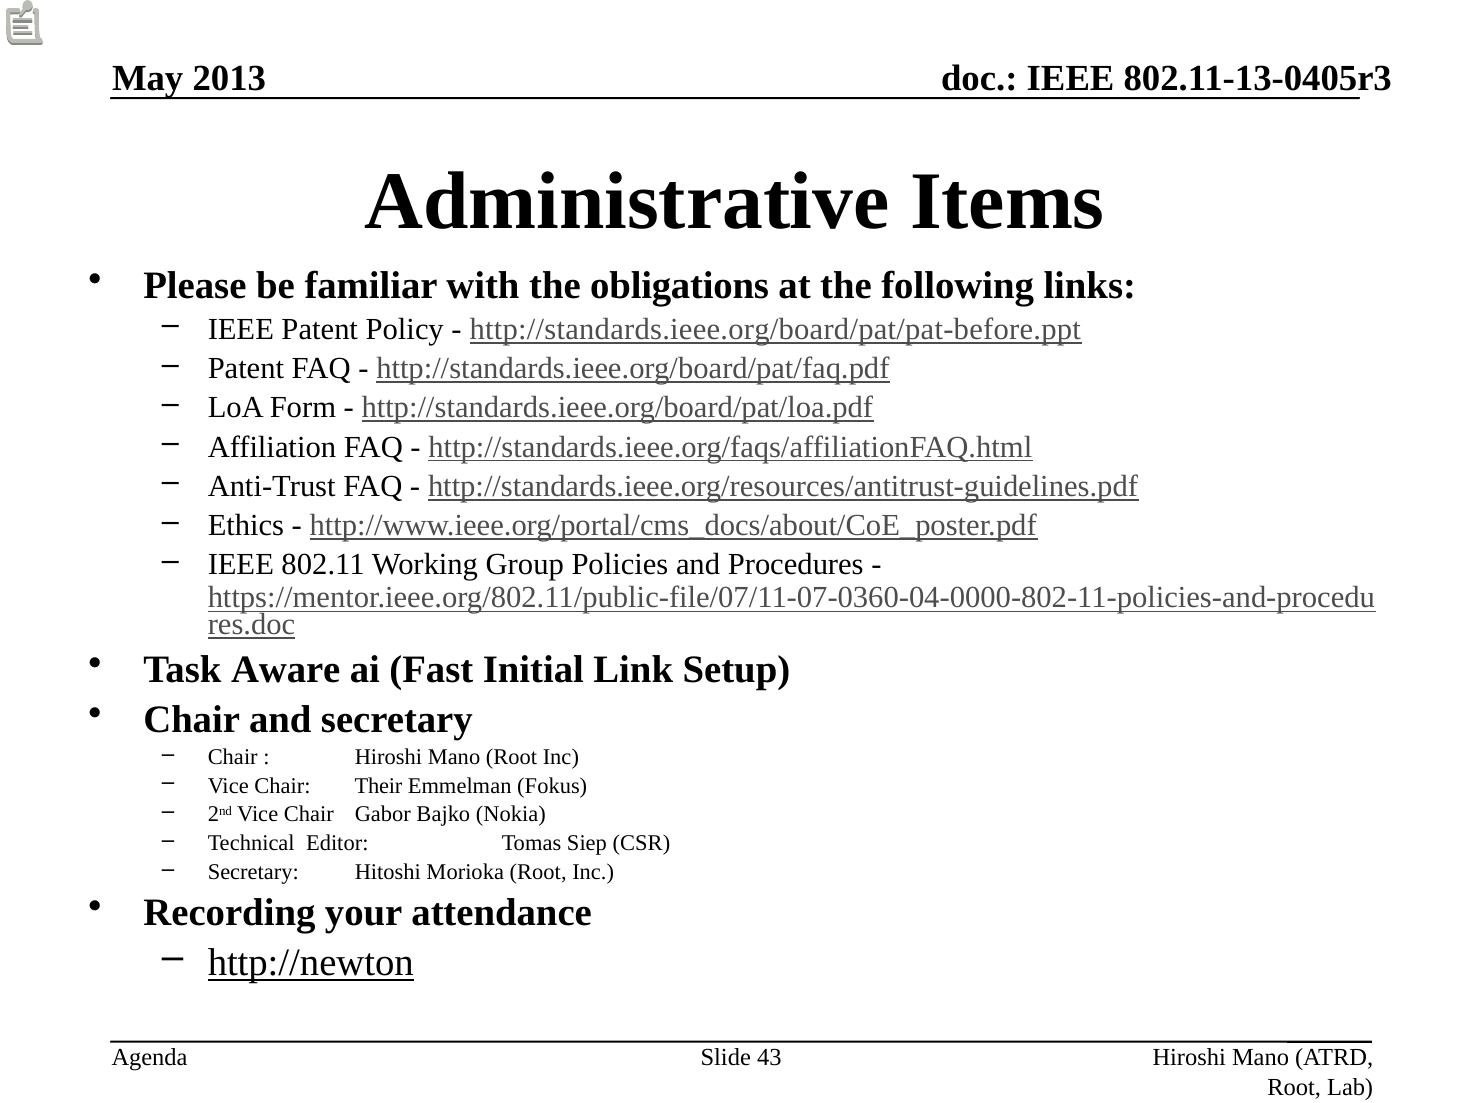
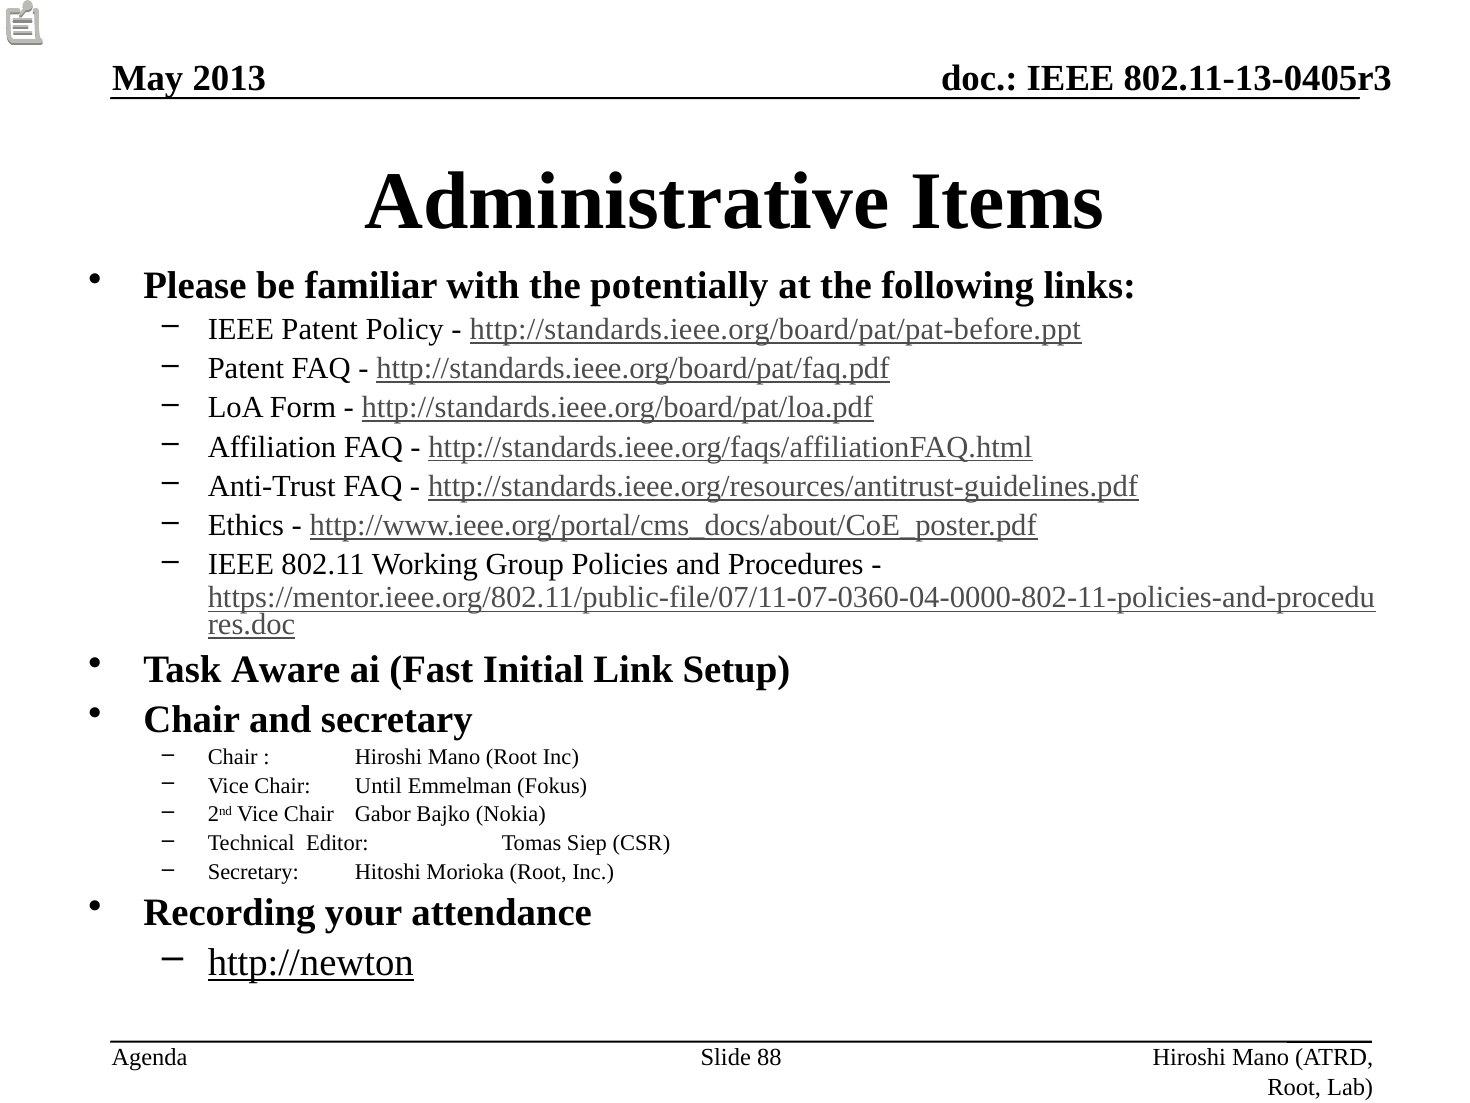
obligations: obligations -> potentially (679, 285)
Their: Their -> Until (378, 785)
43: 43 -> 88 (769, 1057)
